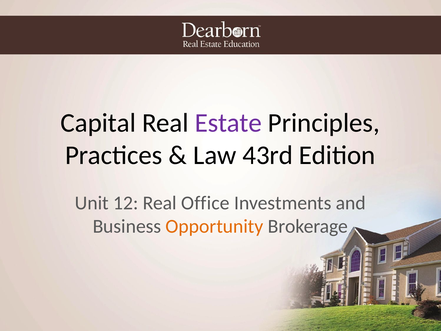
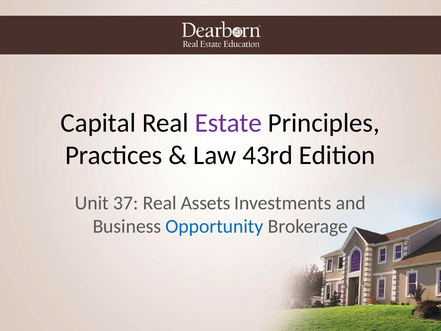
12: 12 -> 37 (126, 203)
Office: Office -> Assets (206, 203)
Opportunity colour: orange -> blue (215, 226)
